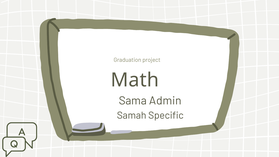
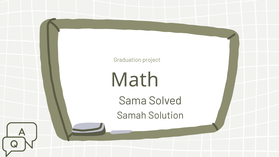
Admin: Admin -> Solved (165, 101)
Specific: Specific -> Solution (166, 115)
